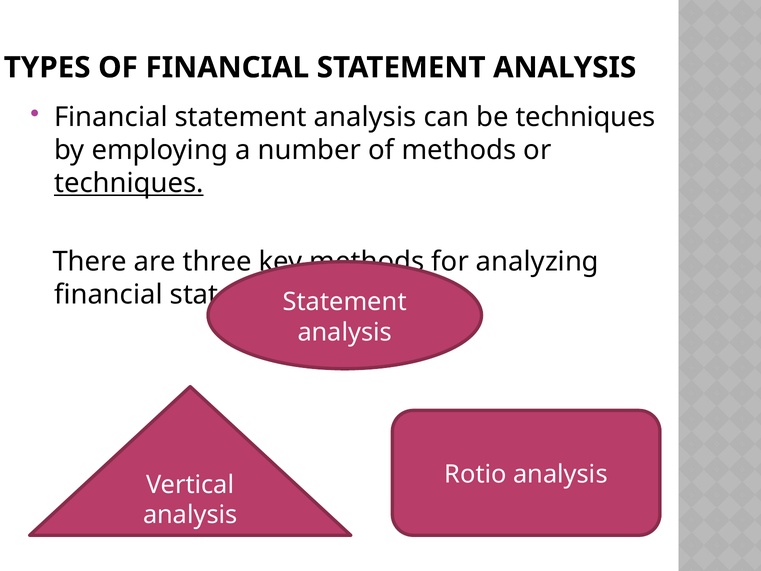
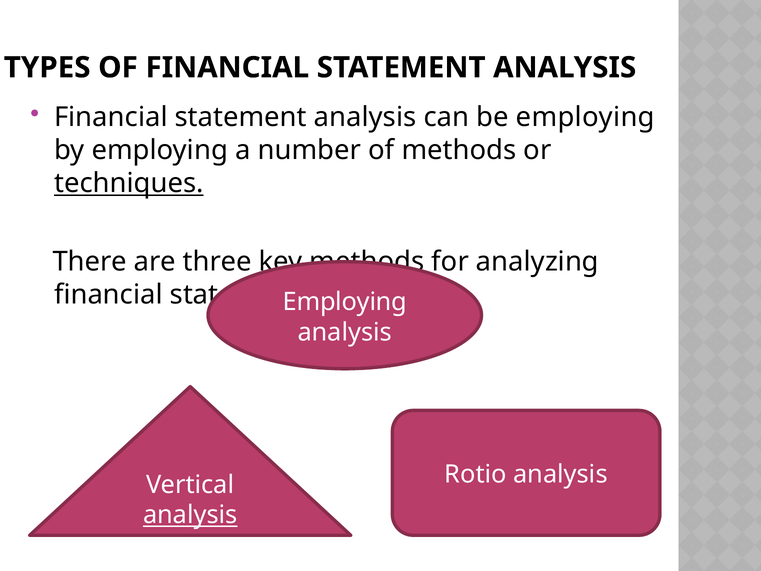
be techniques: techniques -> employing (585, 117)
Statement: Statement -> Employing (345, 302)
analysis underline: none -> present (190, 515)
